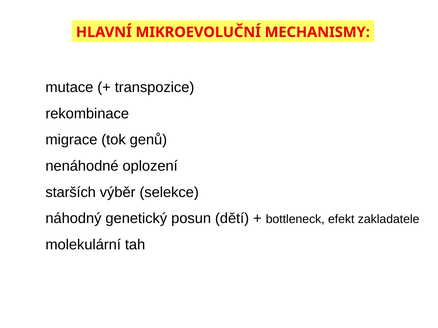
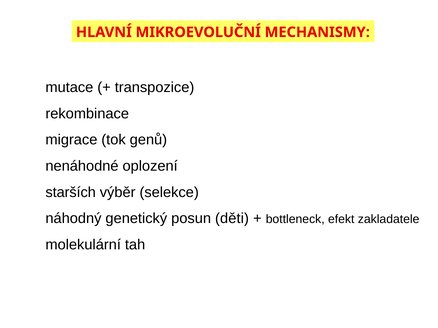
dětí: dětí -> děti (232, 219)
